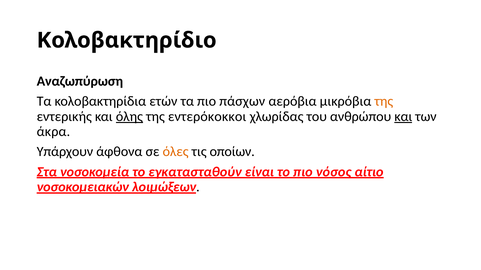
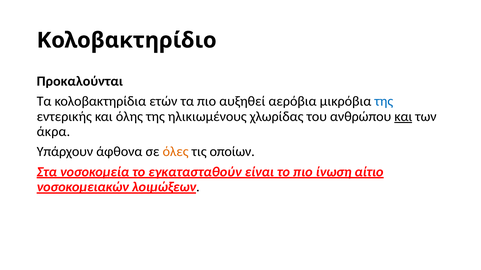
Αναζωπύρωση: Αναζωπύρωση -> Προκαλούνται (80, 81)
πάσχων: πάσχων -> αυξηθεί (242, 101)
της colour: orange -> blue (384, 101)
όλης underline: present -> none (129, 117)
εντερόκοκκοι: εντερόκοκκοι -> ηλικιωμένους (207, 117)
νόσος: νόσος -> ίνωση (334, 172)
